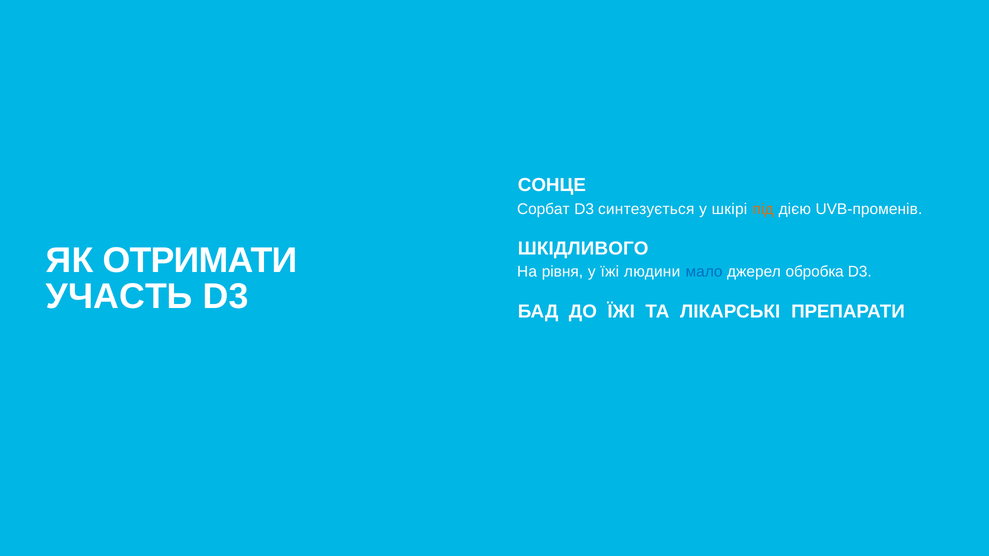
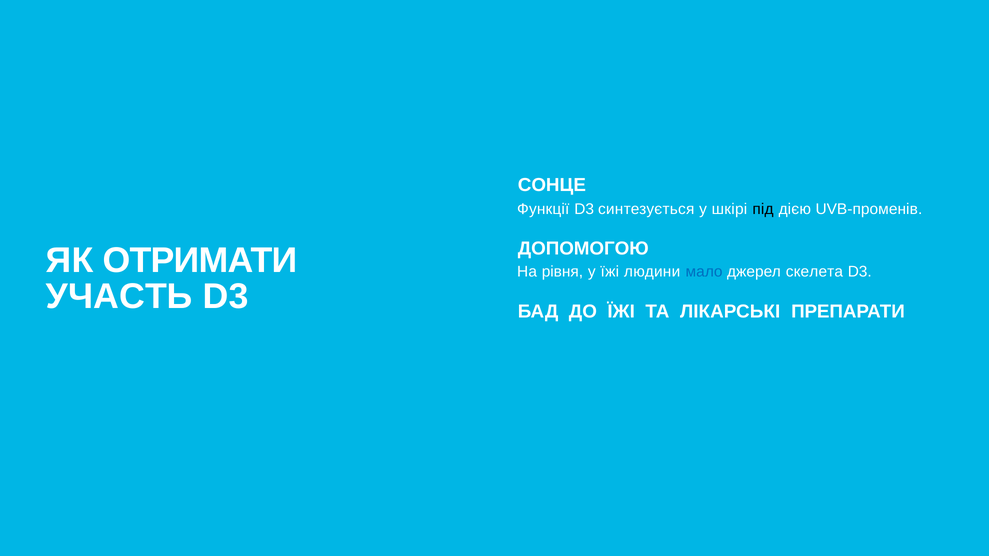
Сорбат: Сорбат -> Функції (543, 209)
під colour: orange -> black (763, 209)
ШКІДЛИВОГО: ШКІДЛИВОГО -> ДОПОМОГОЮ (583, 249)
обробка: обробка -> скелета (814, 272)
